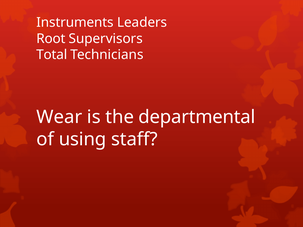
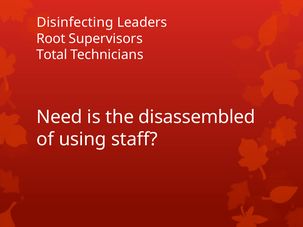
Instruments: Instruments -> Disinfecting (75, 22)
Wear: Wear -> Need (59, 117)
departmental: departmental -> disassembled (197, 117)
